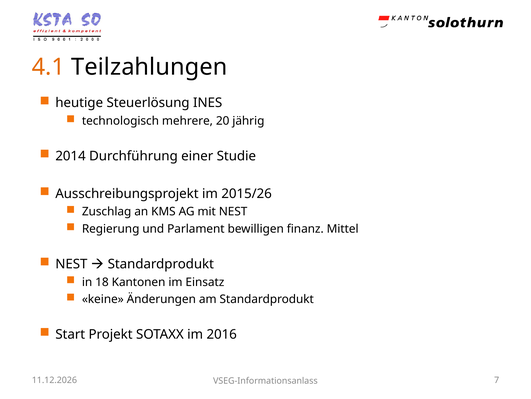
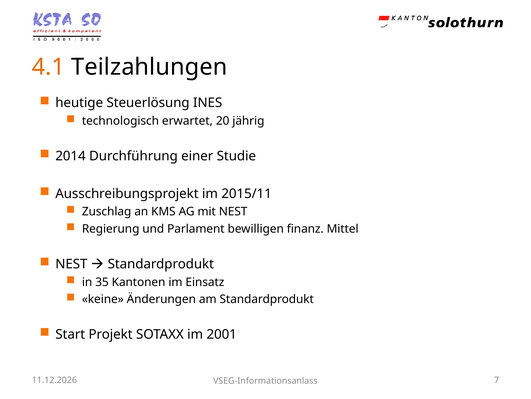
mehrere: mehrere -> erwartet (187, 121)
2015/26: 2015/26 -> 2015/11 (247, 193)
18: 18 -> 35 (102, 282)
2016: 2016 -> 2001 (222, 334)
